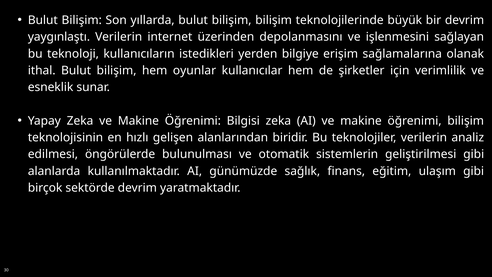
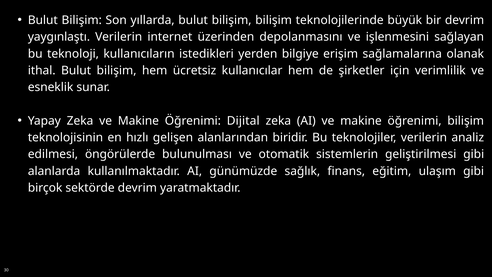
oyunlar: oyunlar -> ücretsiz (195, 71)
Bilgisi: Bilgisi -> Dijital (243, 121)
